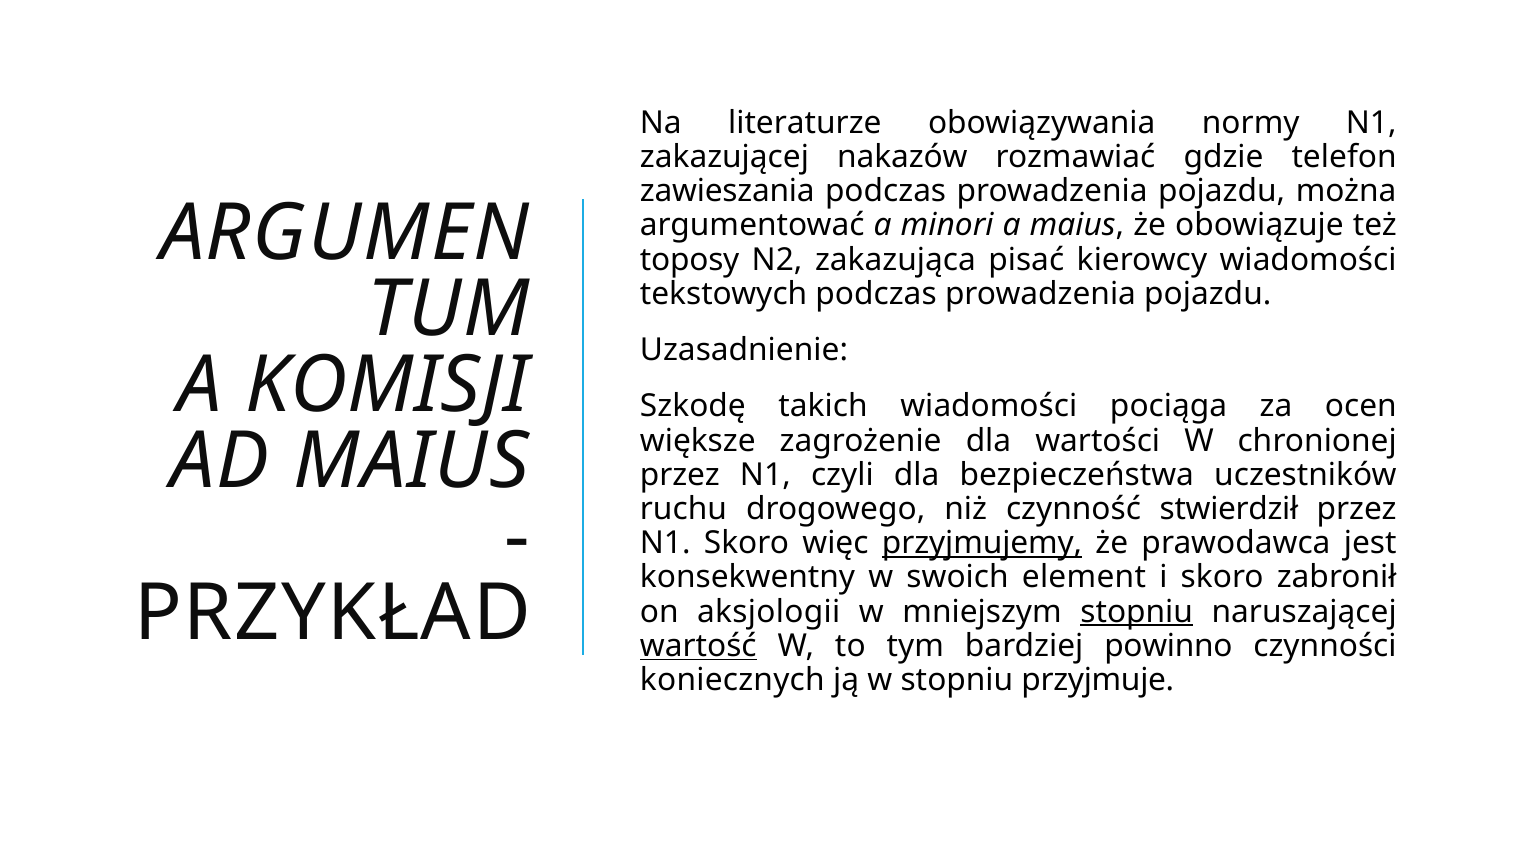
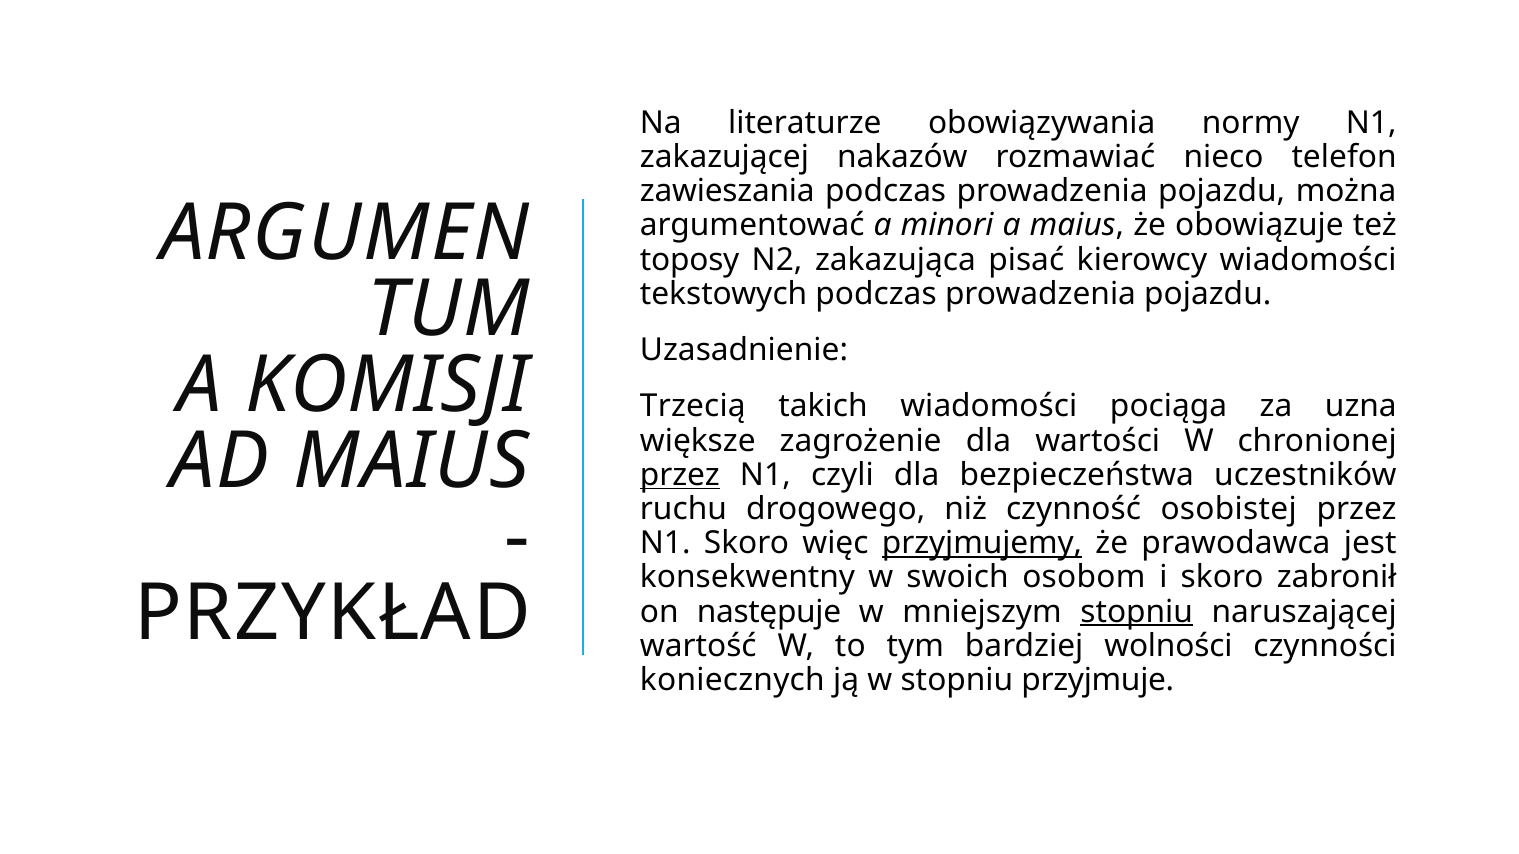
gdzie: gdzie -> nieco (1224, 157)
Szkodę: Szkodę -> Trzecią (693, 407)
ocen: ocen -> uzna (1361, 407)
przez underline: none -> present (680, 475)
stwierdził: stwierdził -> osobistej (1229, 509)
element: element -> osobom (1084, 578)
aksjologii: aksjologii -> następuje (769, 612)
wartość underline: present -> none (698, 646)
powinno: powinno -> wolności (1168, 646)
